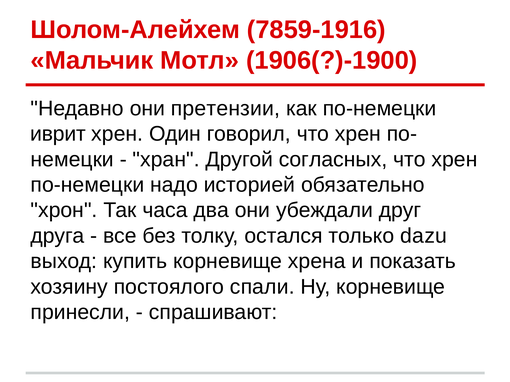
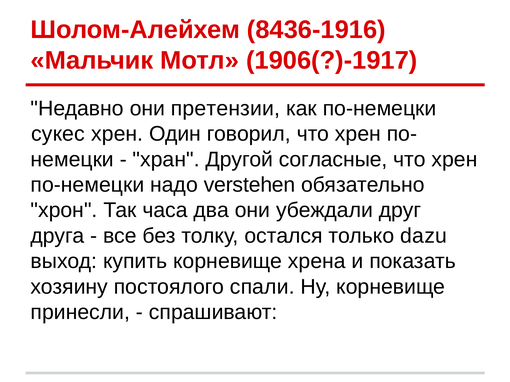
7859-1916: 7859-1916 -> 8436-1916 (316, 30)
1906(?)-1900: 1906(?)-1900 -> 1906(?)-1917 (332, 60)
иврит: иврит -> сукес (58, 134)
согласных: согласных -> согласные (333, 160)
историей: историей -> verstehen (250, 185)
